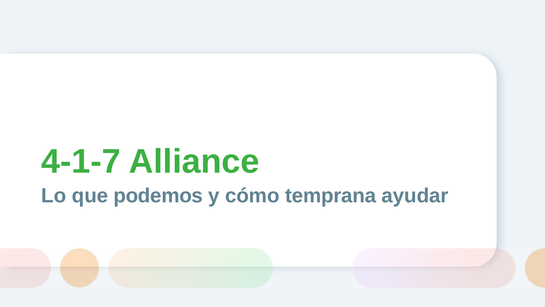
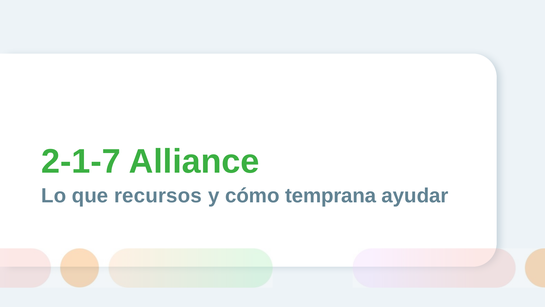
4-1-7: 4-1-7 -> 2-1-7 (81, 161)
podemos: podemos -> recursos (158, 196)
